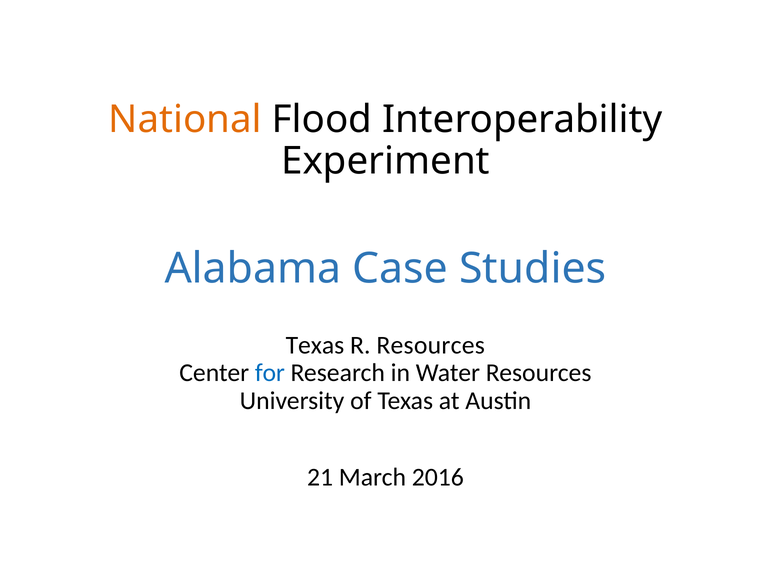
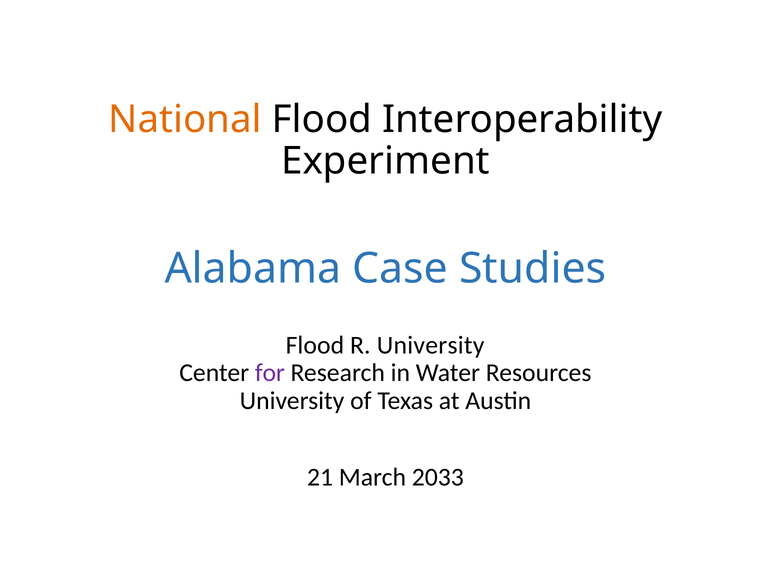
Texas: Texas -> Flood (315, 345)
R Resources: Resources -> University (431, 345)
for colour: blue -> purple (270, 373)
2016: 2016 -> 2033 (438, 478)
